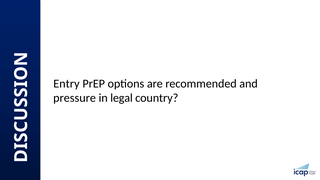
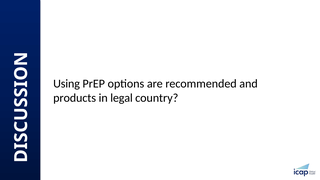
Entry: Entry -> Using (67, 84)
pressure: pressure -> products (75, 98)
